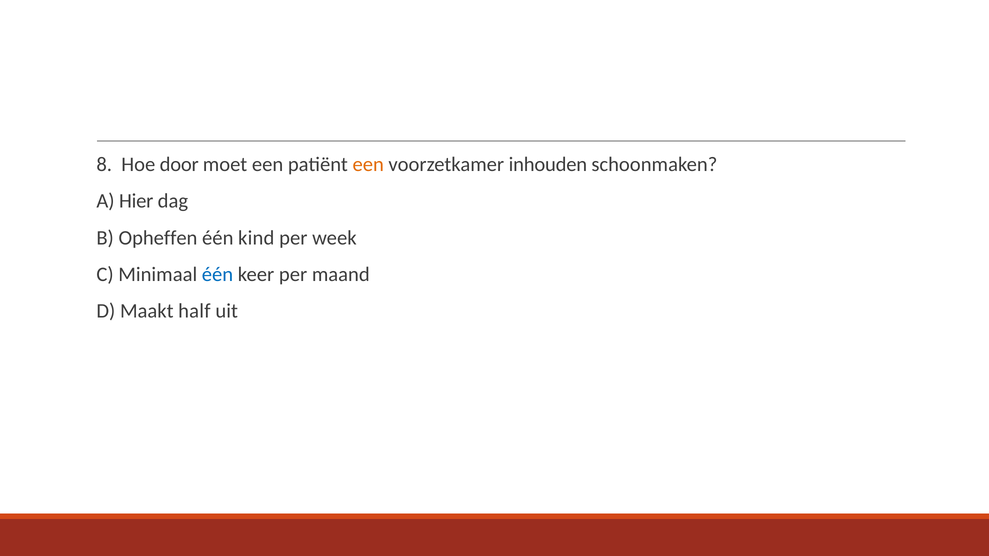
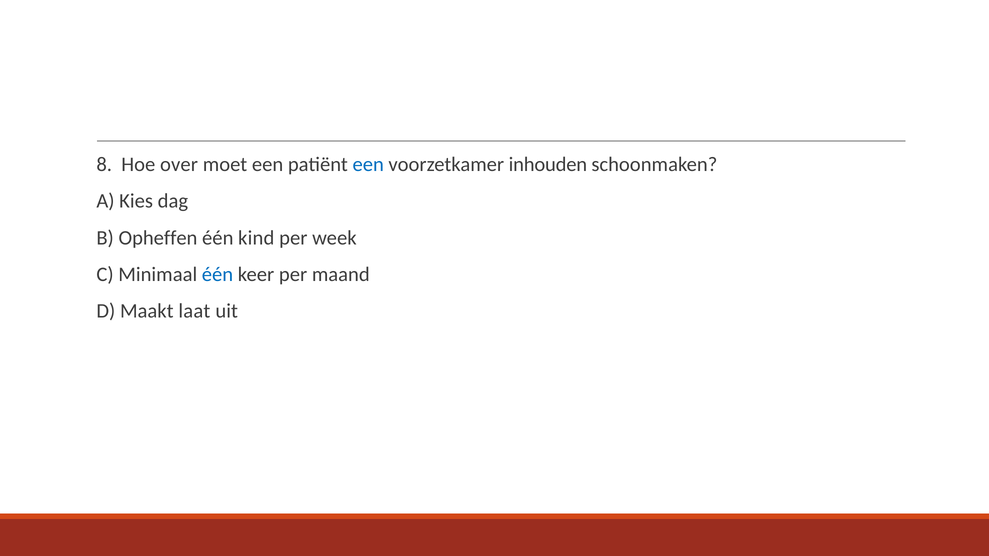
door: door -> over (179, 164)
een colour: orange -> blue (368, 164)
Hier: Hier -> Kies (136, 201)
half: half -> laat (194, 311)
